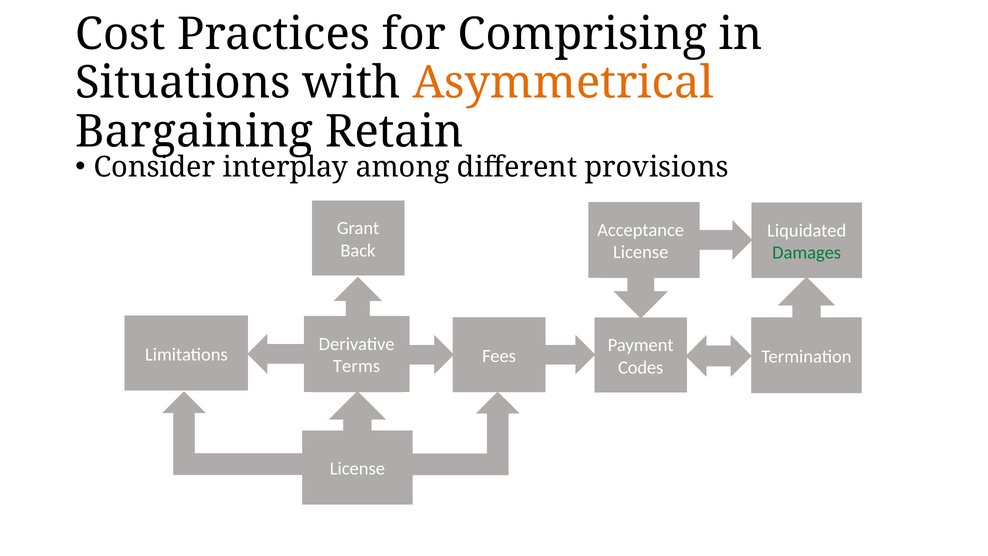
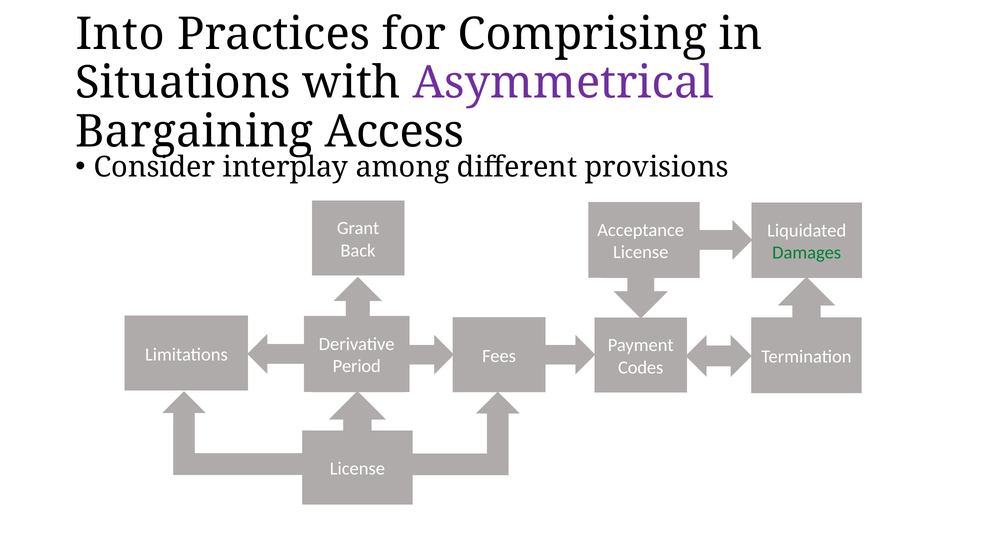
Cost: Cost -> Into (120, 34)
Asymmetrical colour: orange -> purple (563, 83)
Retain: Retain -> Access (394, 132)
Terms: Terms -> Period (357, 366)
